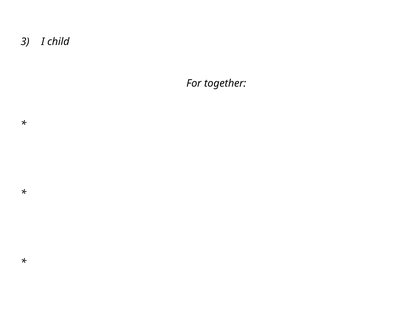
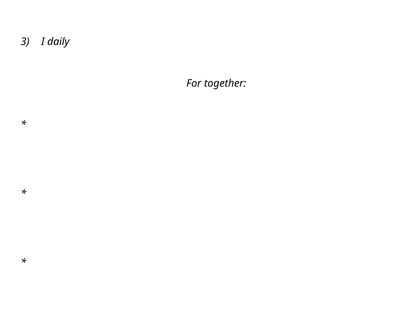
child: child -> daily (58, 42)
